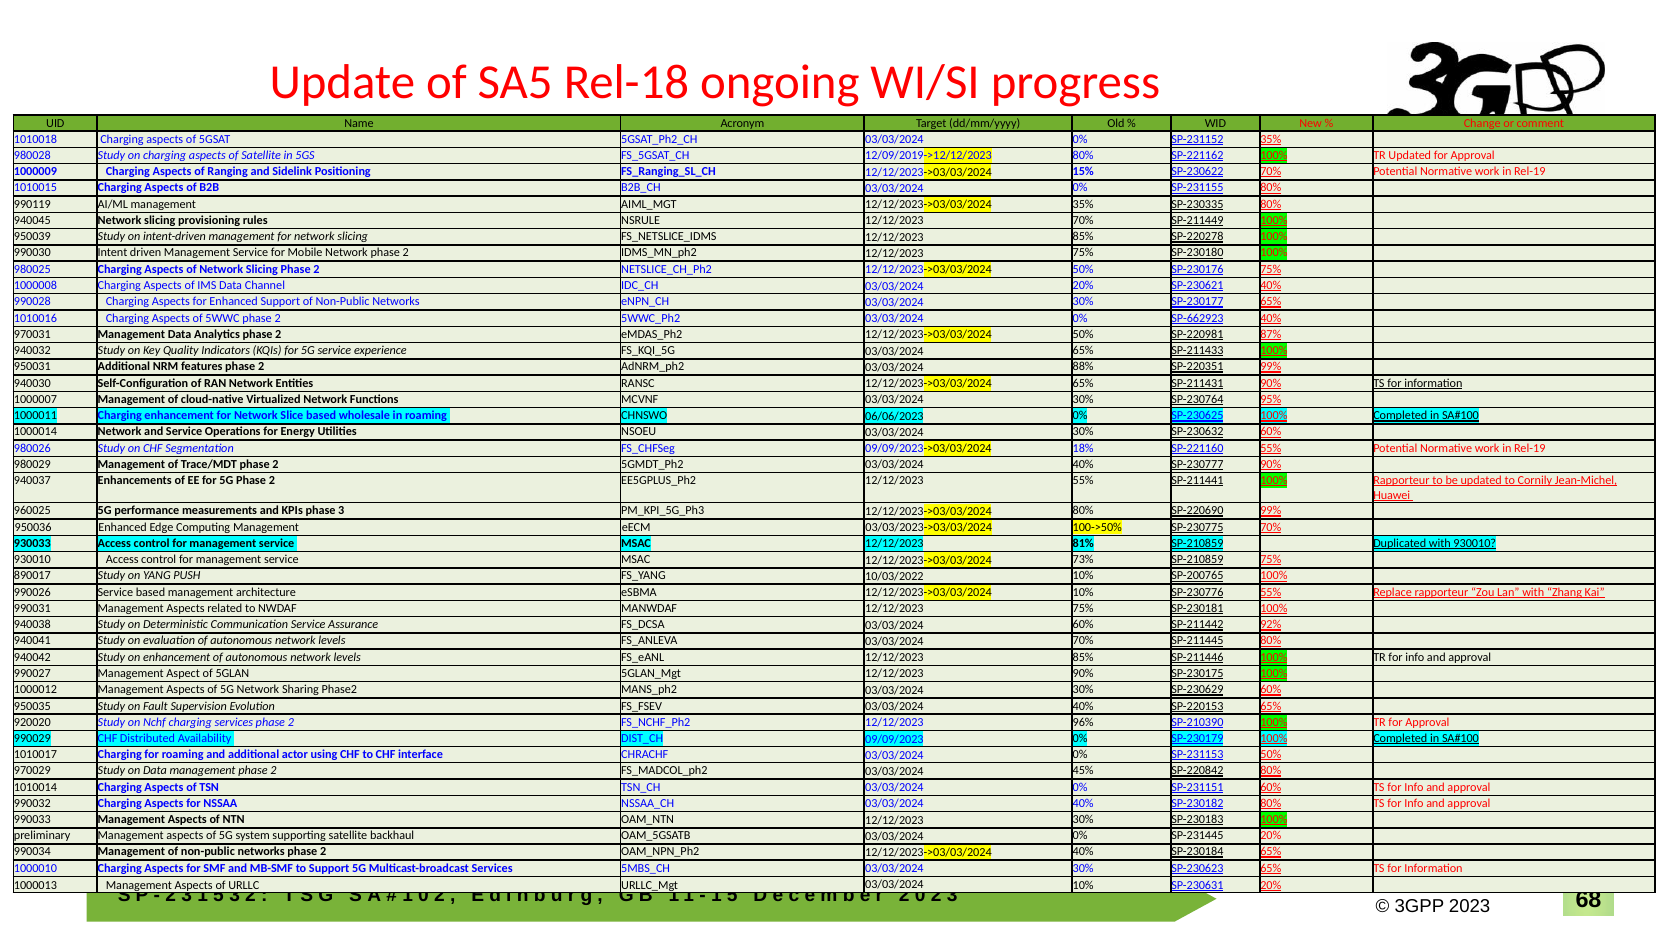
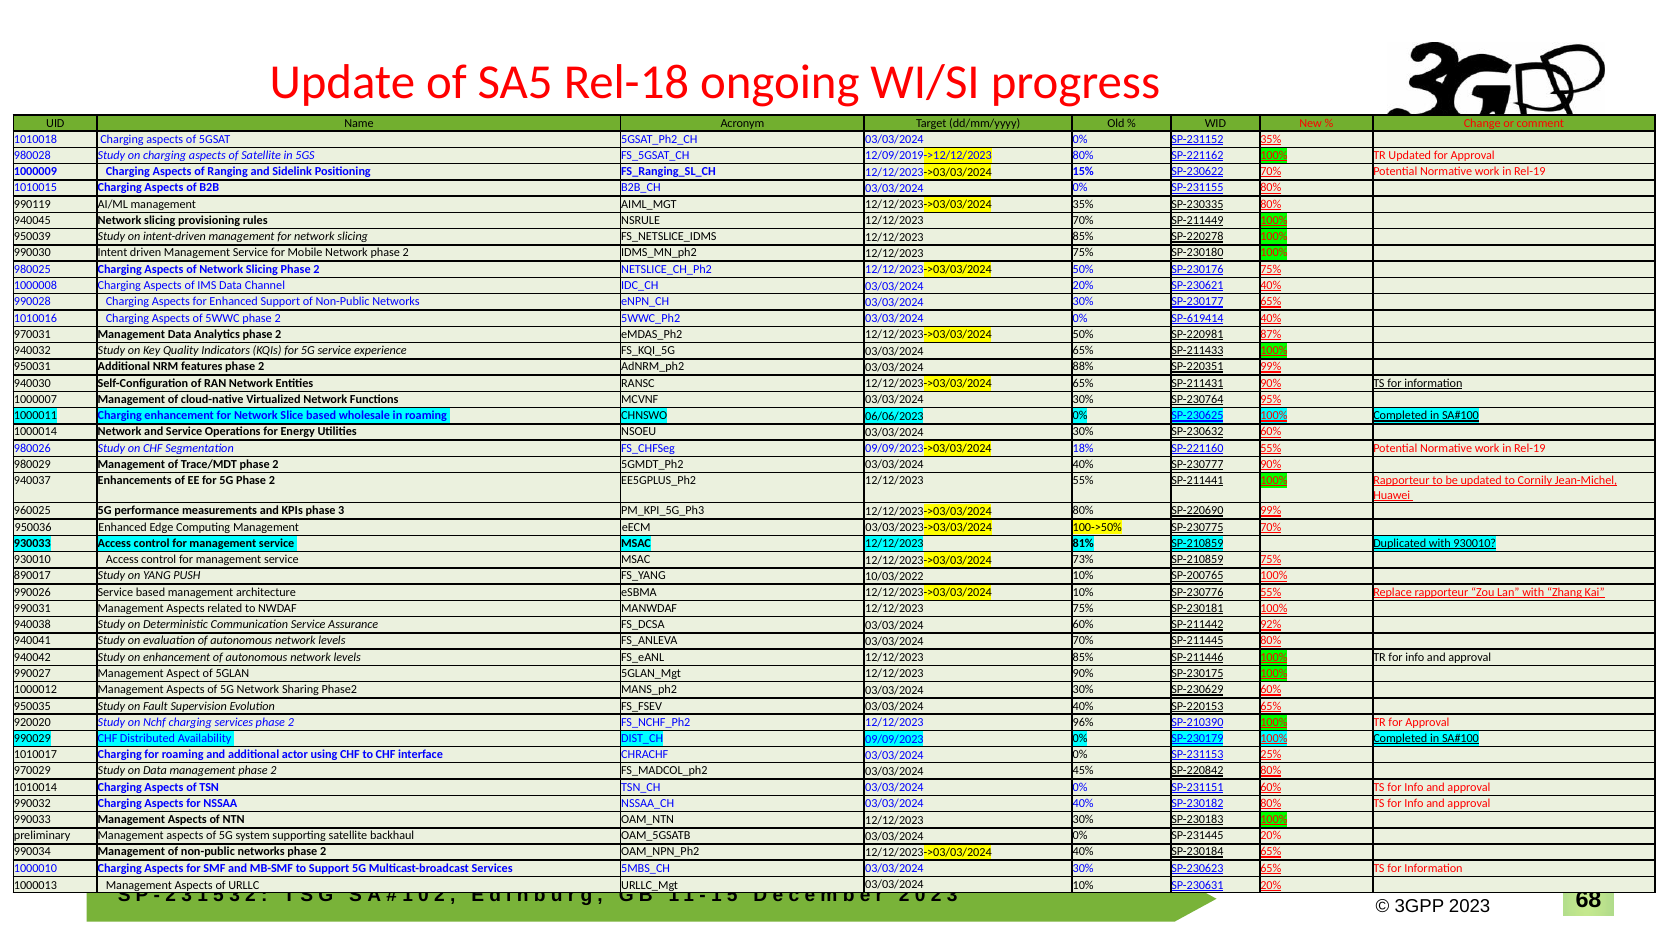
SP-662923: SP-662923 -> SP-619414 (1198, 318)
SP-231153 50%: 50% -> 25% (1271, 755)
